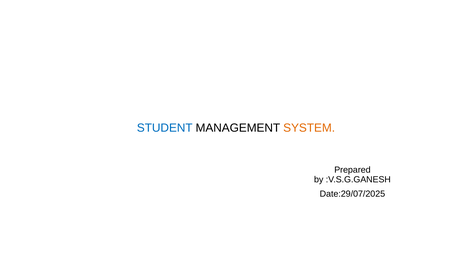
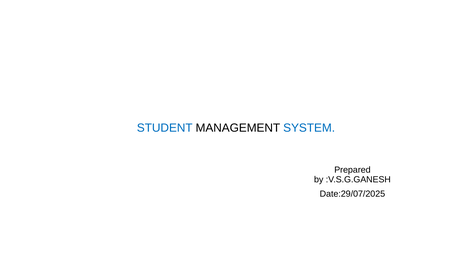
SYSTEM colour: orange -> blue (309, 128)
